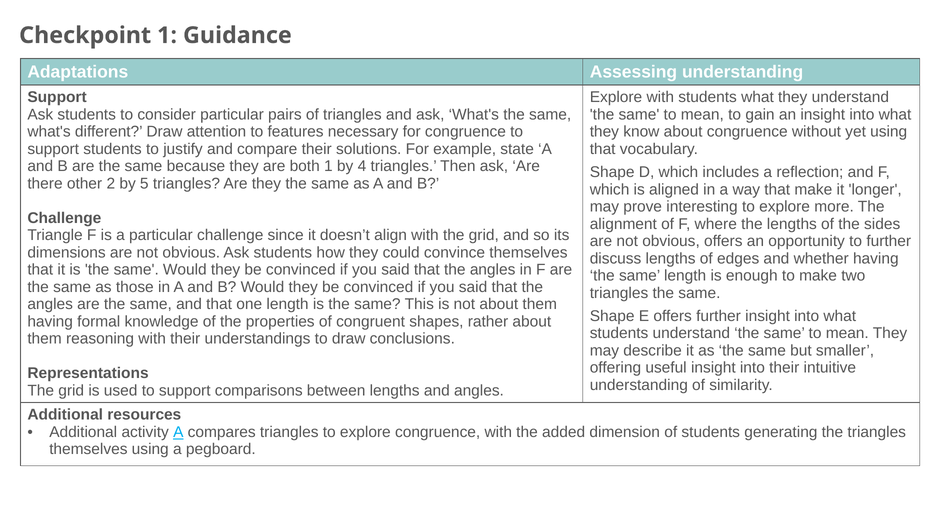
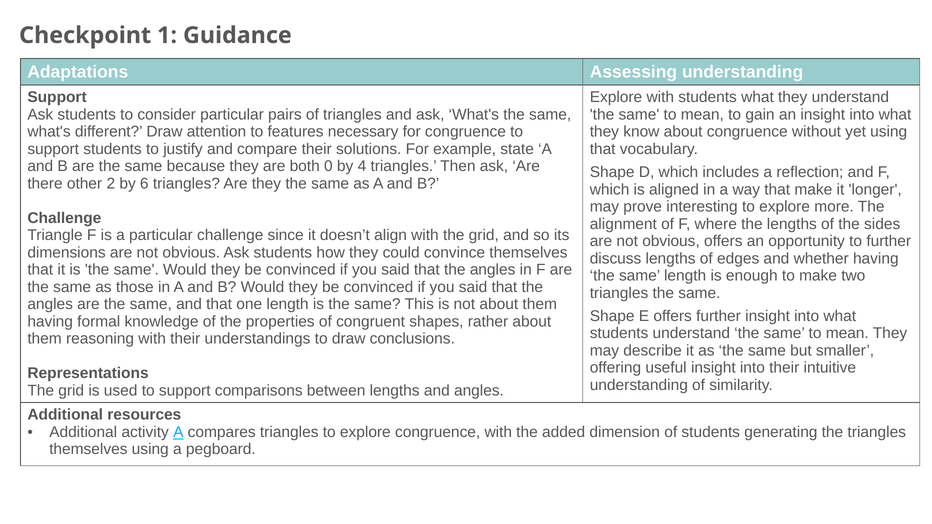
both 1: 1 -> 0 (328, 166)
5: 5 -> 6 (144, 184)
